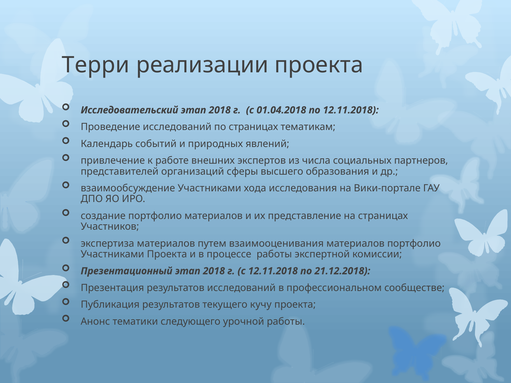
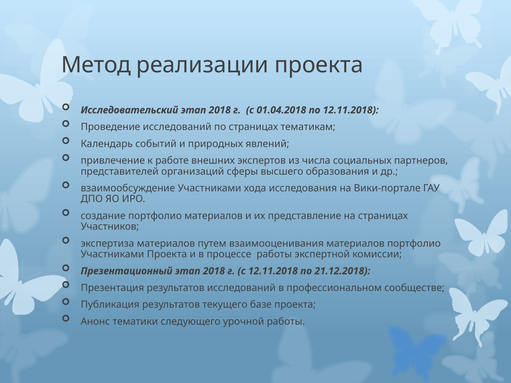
Терри: Терри -> Метод (96, 65)
кучу: кучу -> базе (261, 305)
